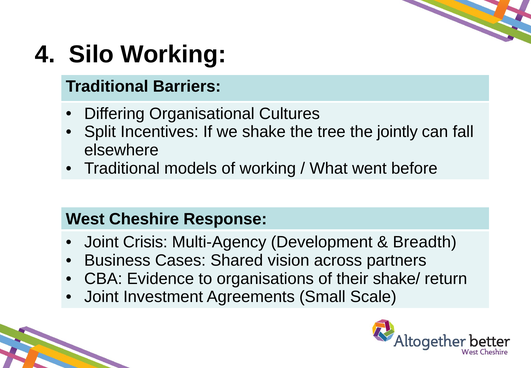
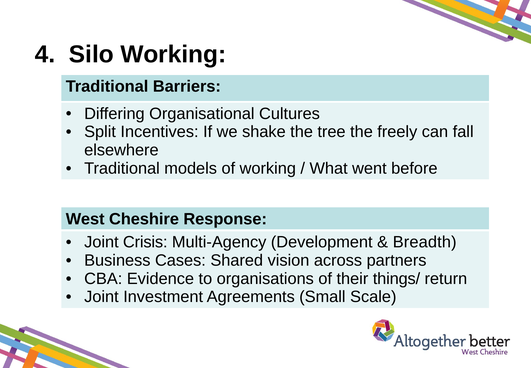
jointly: jointly -> freely (397, 132)
shake/: shake/ -> things/ (396, 278)
